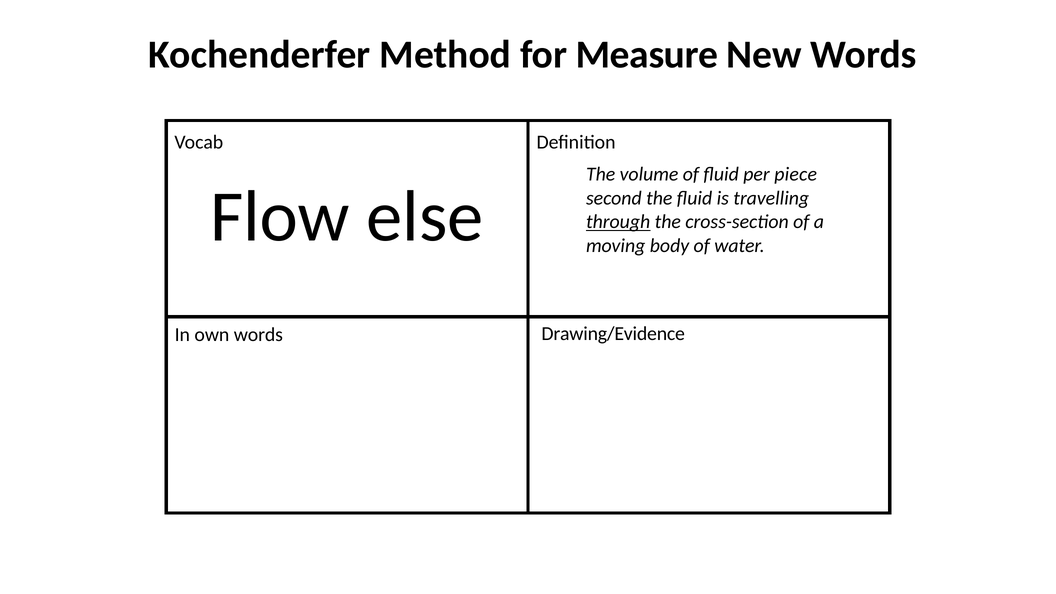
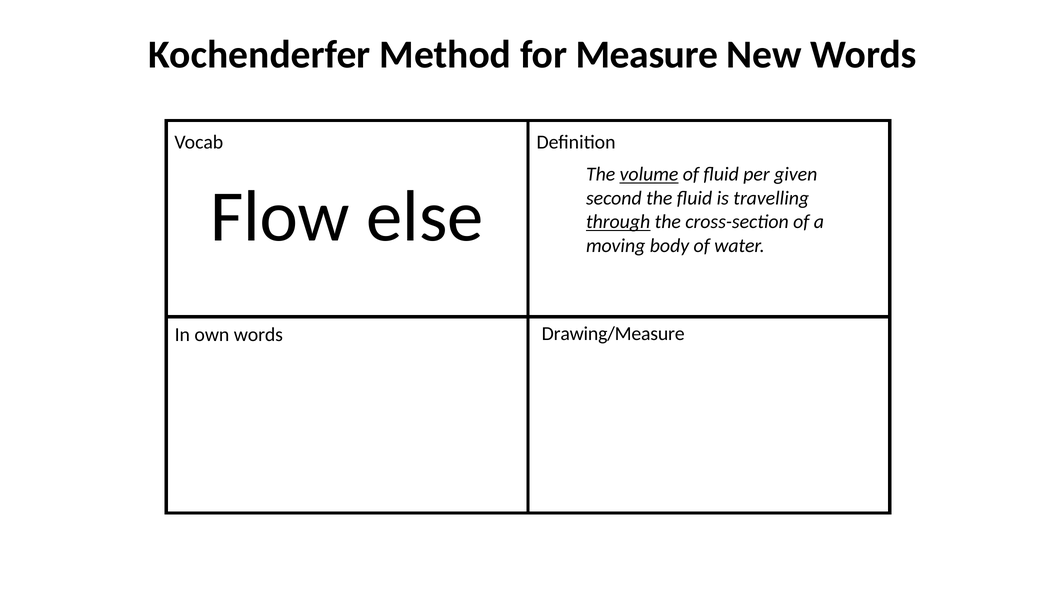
volume underline: none -> present (649, 174)
piece: piece -> given (796, 174)
Drawing/Evidence: Drawing/Evidence -> Drawing/Measure (613, 334)
